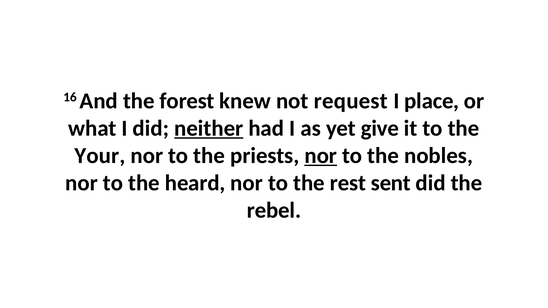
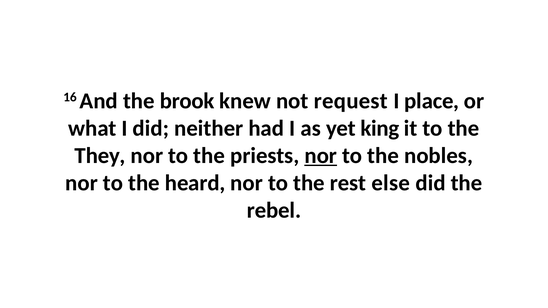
forest: forest -> brook (187, 101)
neither underline: present -> none (209, 128)
give: give -> king (380, 128)
Your: Your -> They (100, 156)
sent: sent -> else (391, 183)
